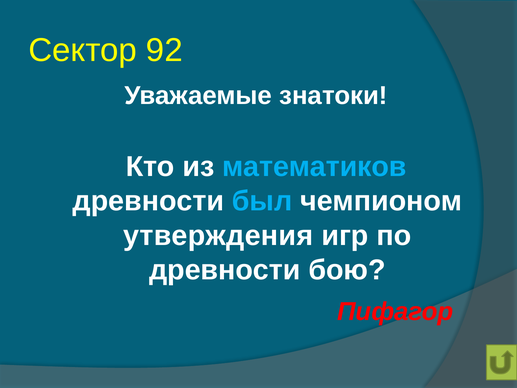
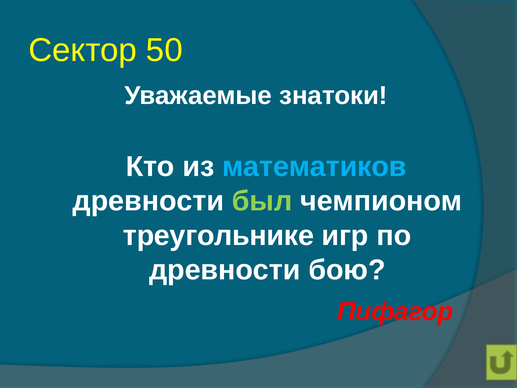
92: 92 -> 50 (164, 50)
был colour: light blue -> light green (262, 201)
утверждения: утверждения -> треугольнике (218, 235)
